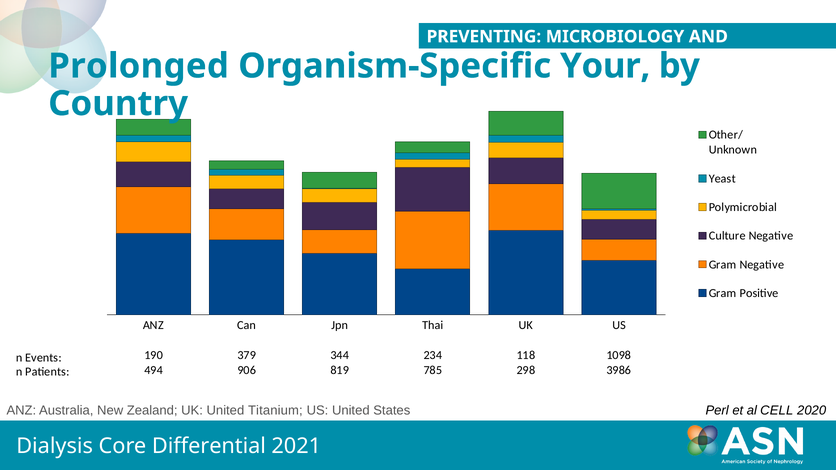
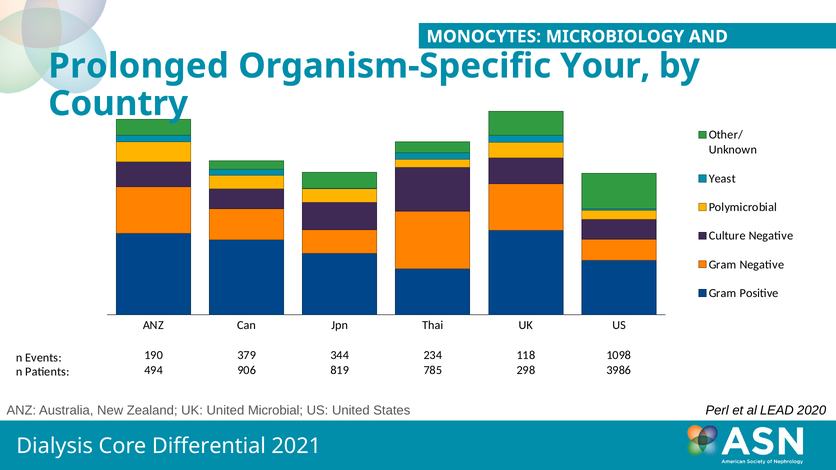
PREVENTING: PREVENTING -> MONOCYTES (484, 37)
Titanium: Titanium -> Microbial (275, 411)
CELL: CELL -> LEAD (777, 411)
